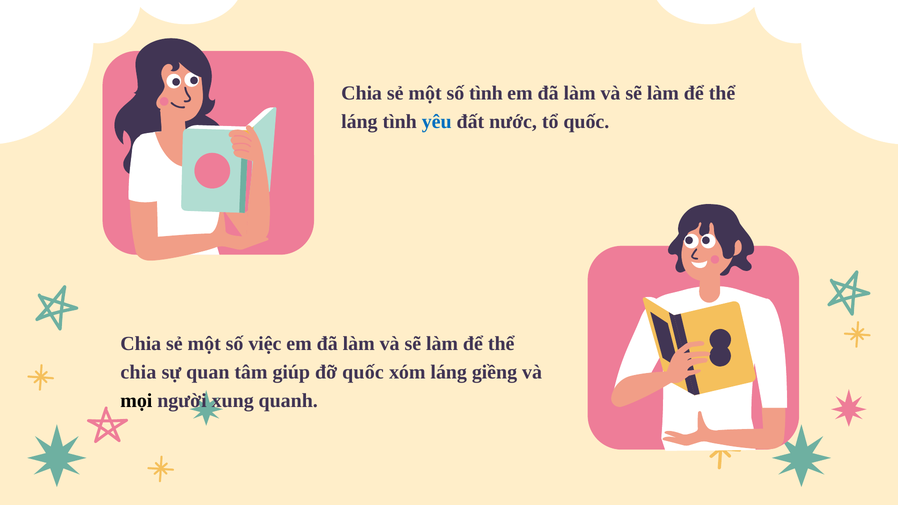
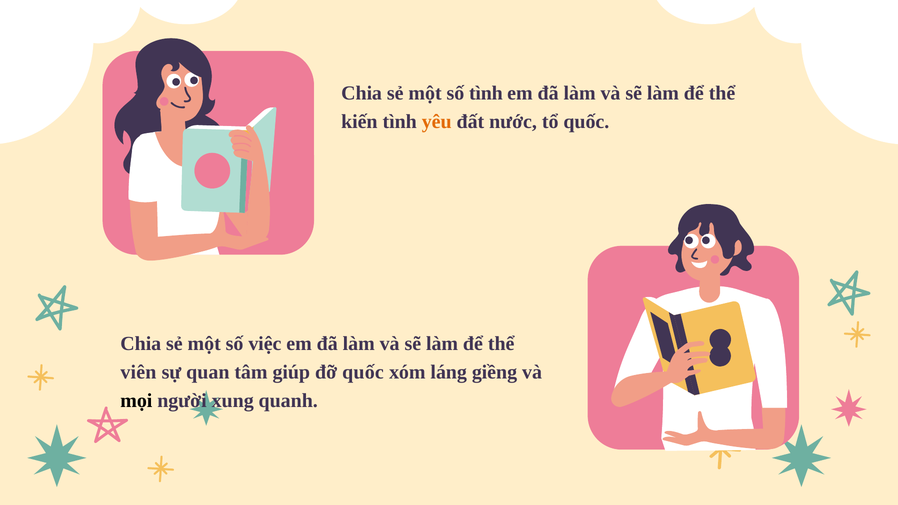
láng: láng -> kiến (359, 122)
yêu colour: blue -> orange (437, 122)
chia: chia -> viên (138, 372)
